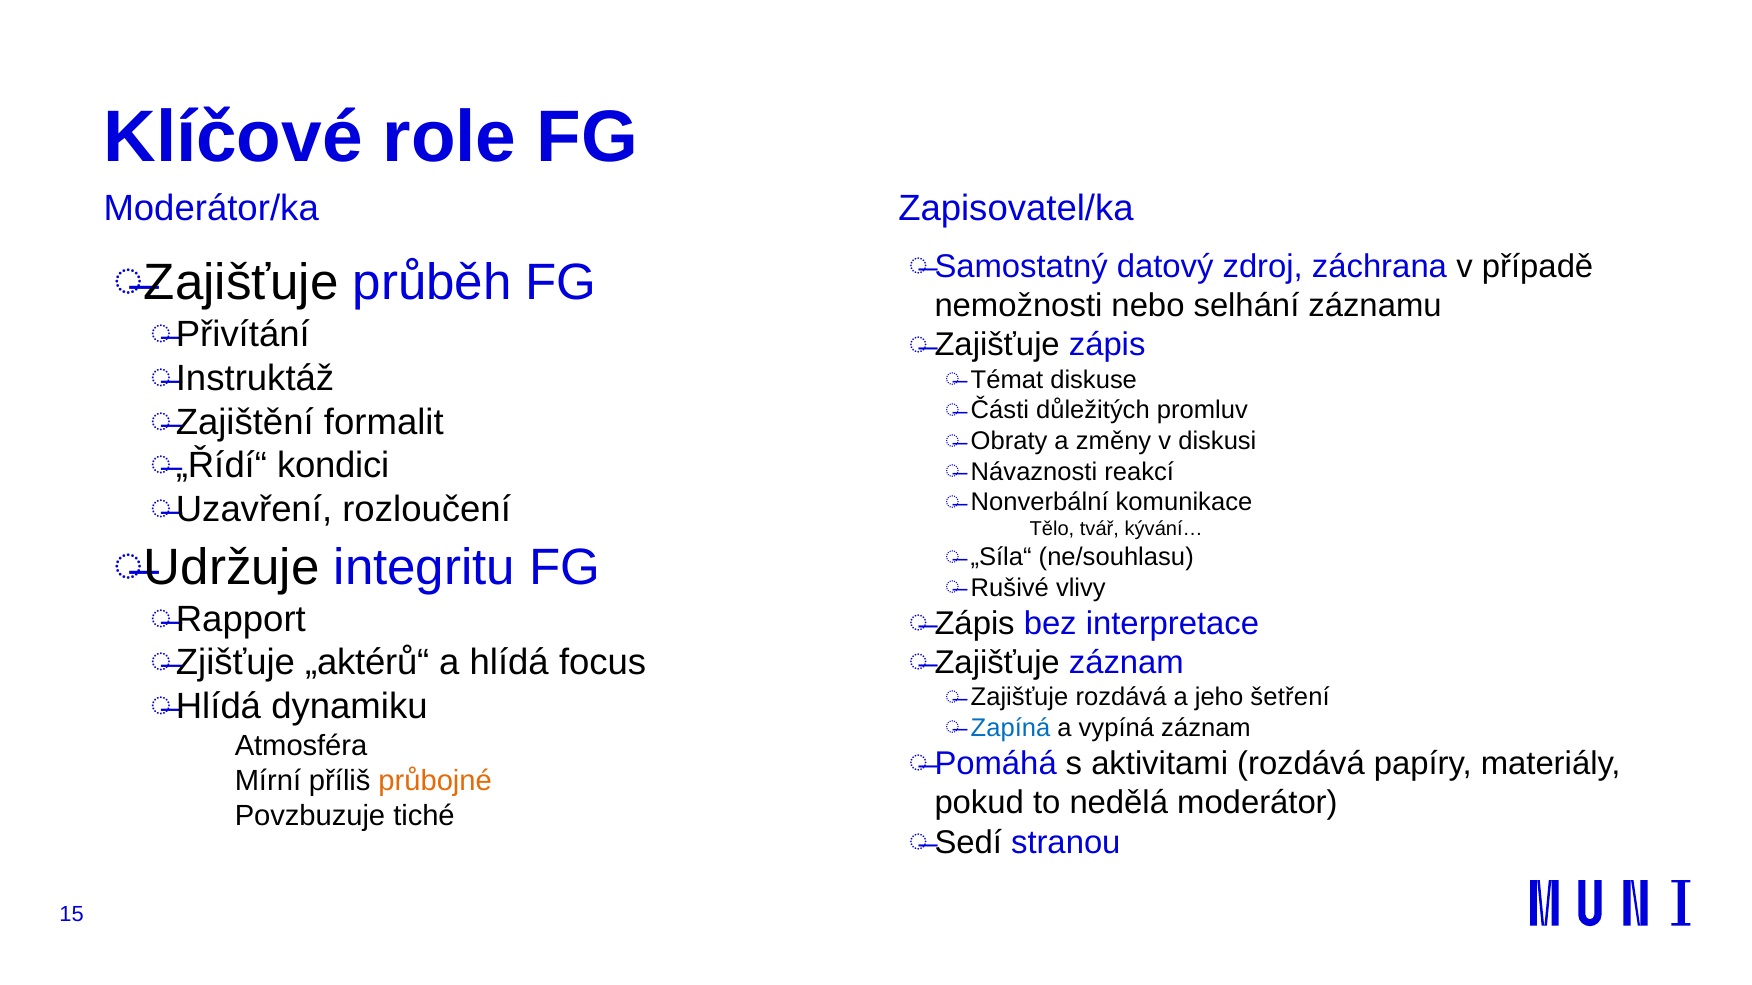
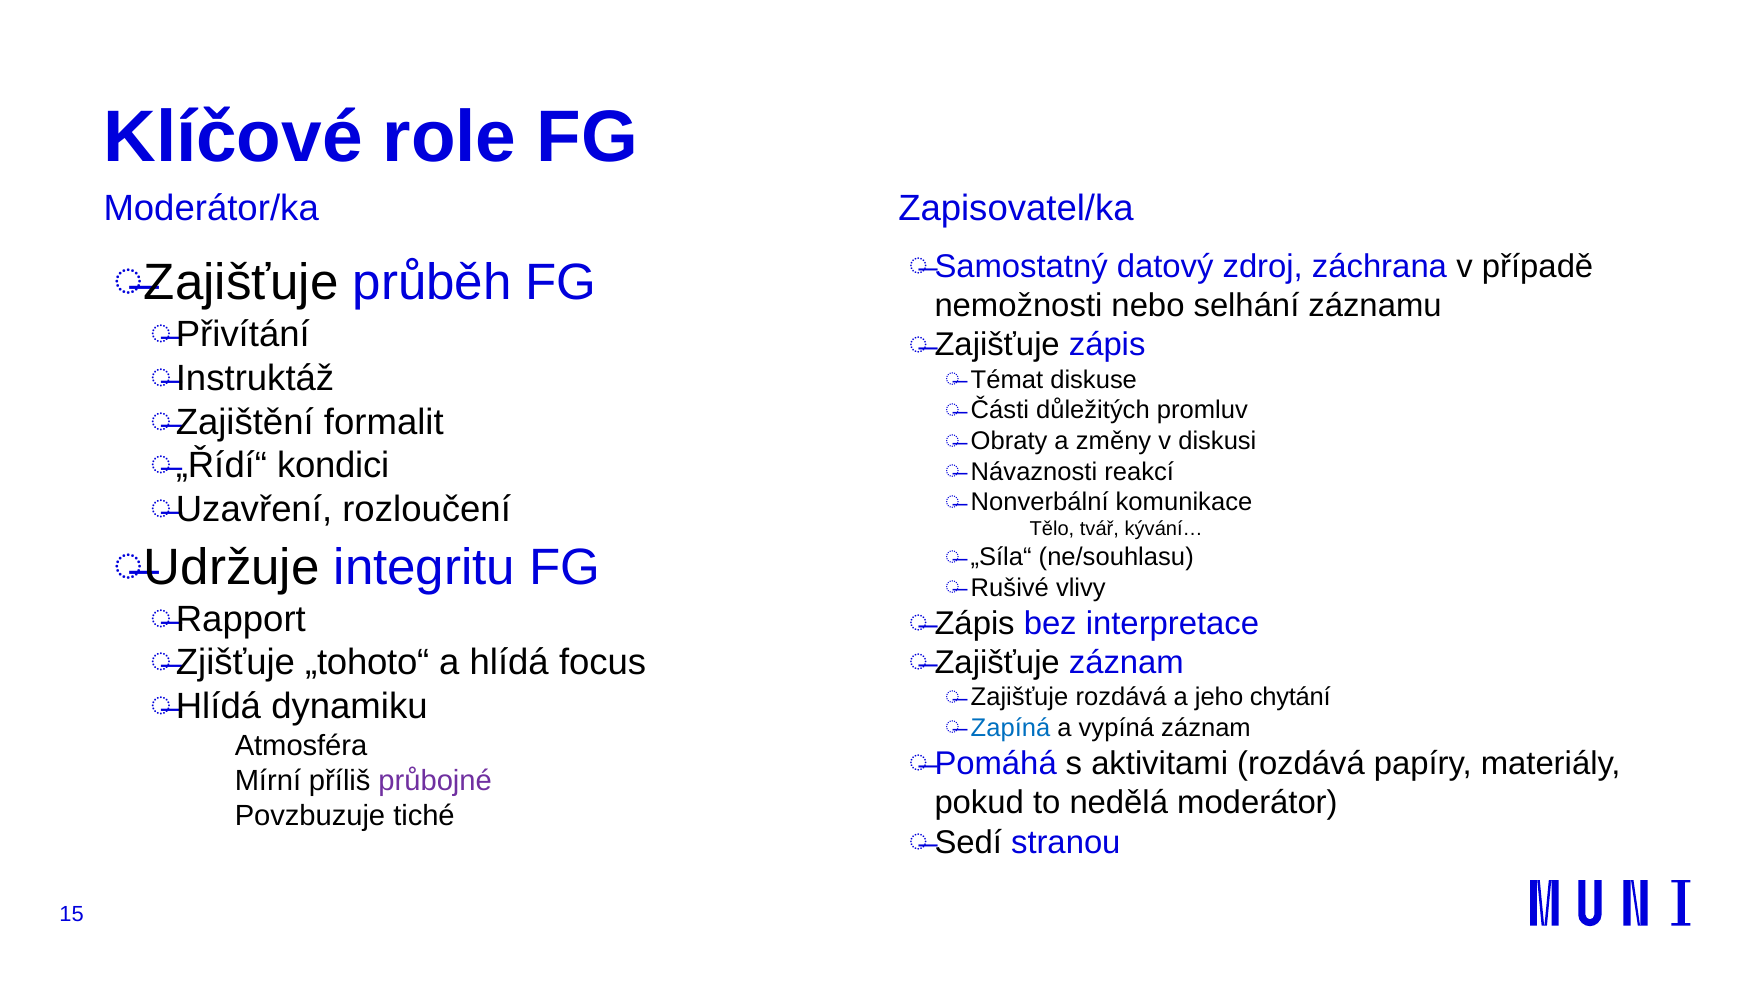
„aktérů“: „aktérů“ -> „tohoto“ (367, 663)
šetření: šetření -> chytání (1290, 698)
průbojné colour: orange -> purple (435, 781)
